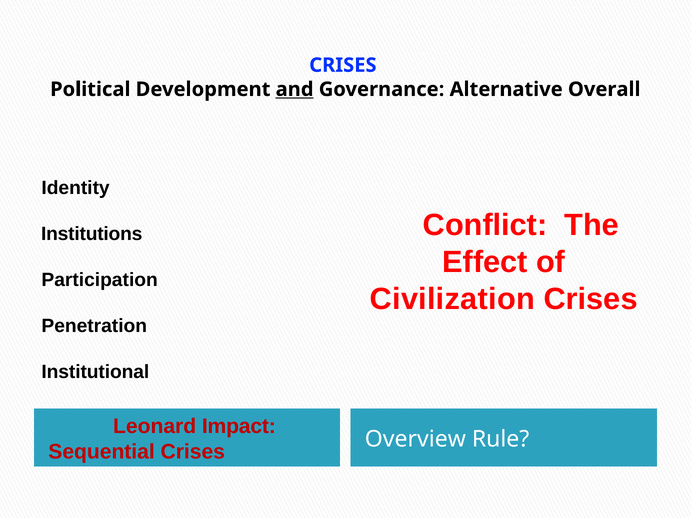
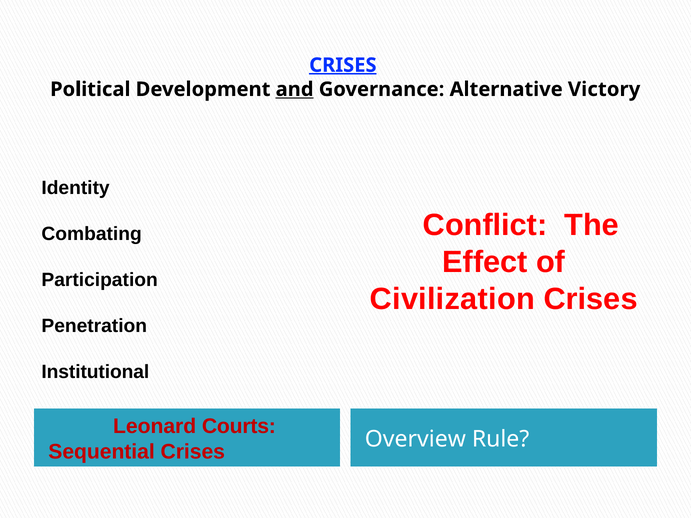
CRISES underline: none -> present (343, 65)
Overall: Overall -> Victory (604, 89)
Institutions: Institutions -> Combating (92, 234)
Impact: Impact -> Courts (239, 426)
